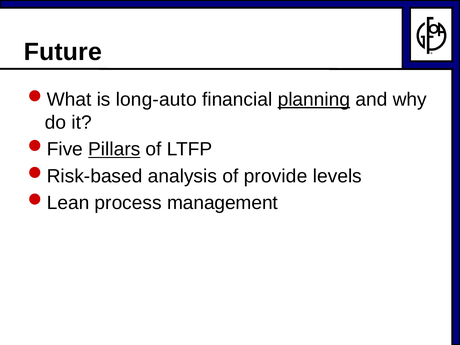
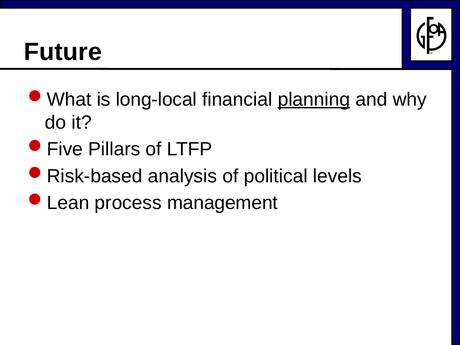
long-auto: long-auto -> long-local (156, 99)
Pillars underline: present -> none (114, 149)
provide: provide -> political (276, 176)
